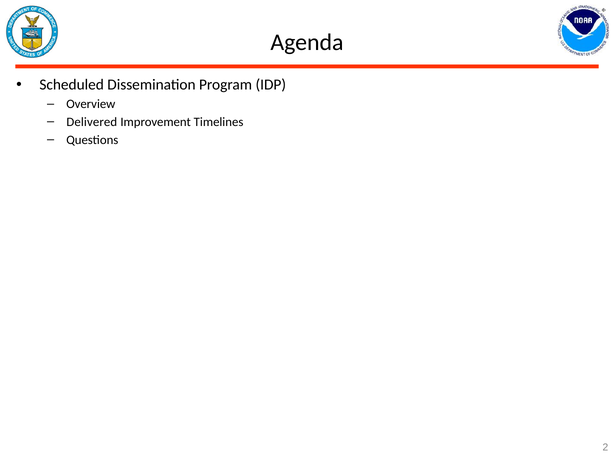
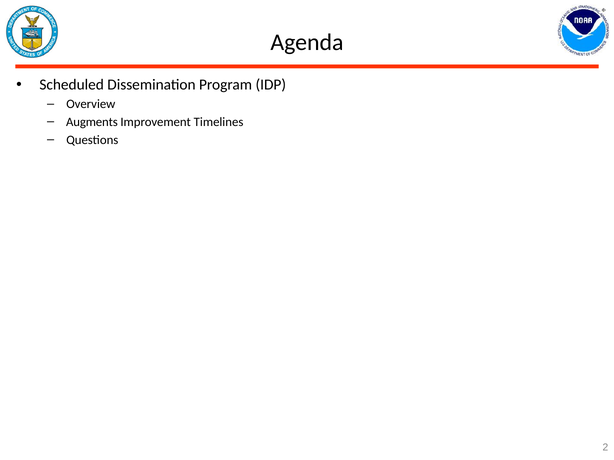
Delivered: Delivered -> Augments (92, 122)
